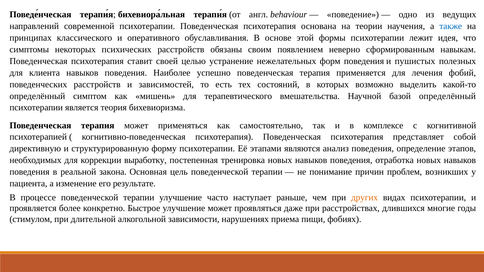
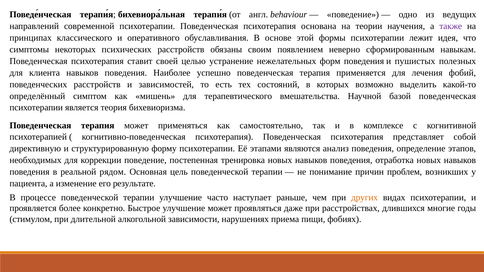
также colour: blue -> purple (451, 26)
базой определённый: определённый -> поведенческая (447, 96)
коррекции выработку: выработку -> поведение (145, 160)
закона: закона -> рядом (113, 172)
